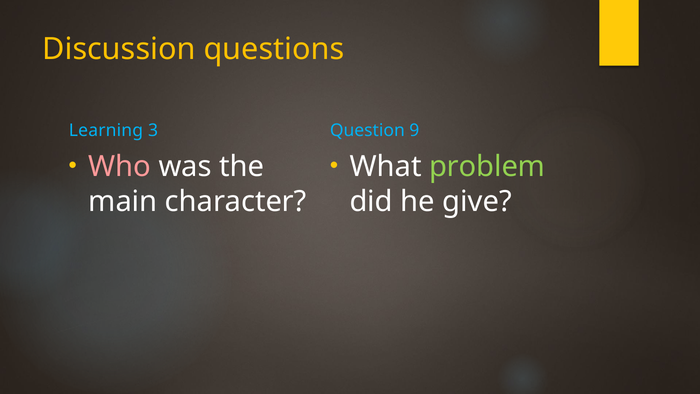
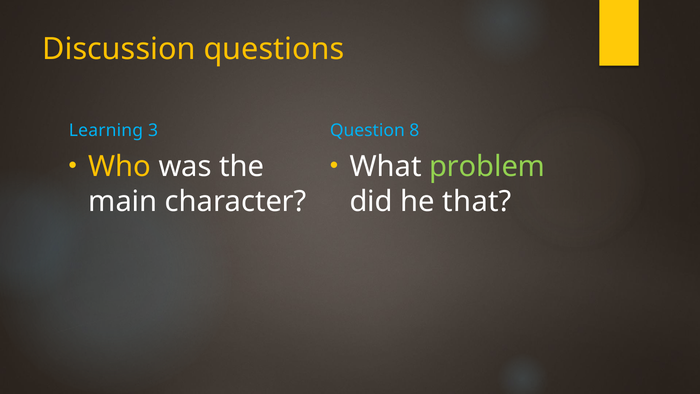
9: 9 -> 8 (414, 131)
Who colour: pink -> yellow (120, 167)
give: give -> that (477, 201)
